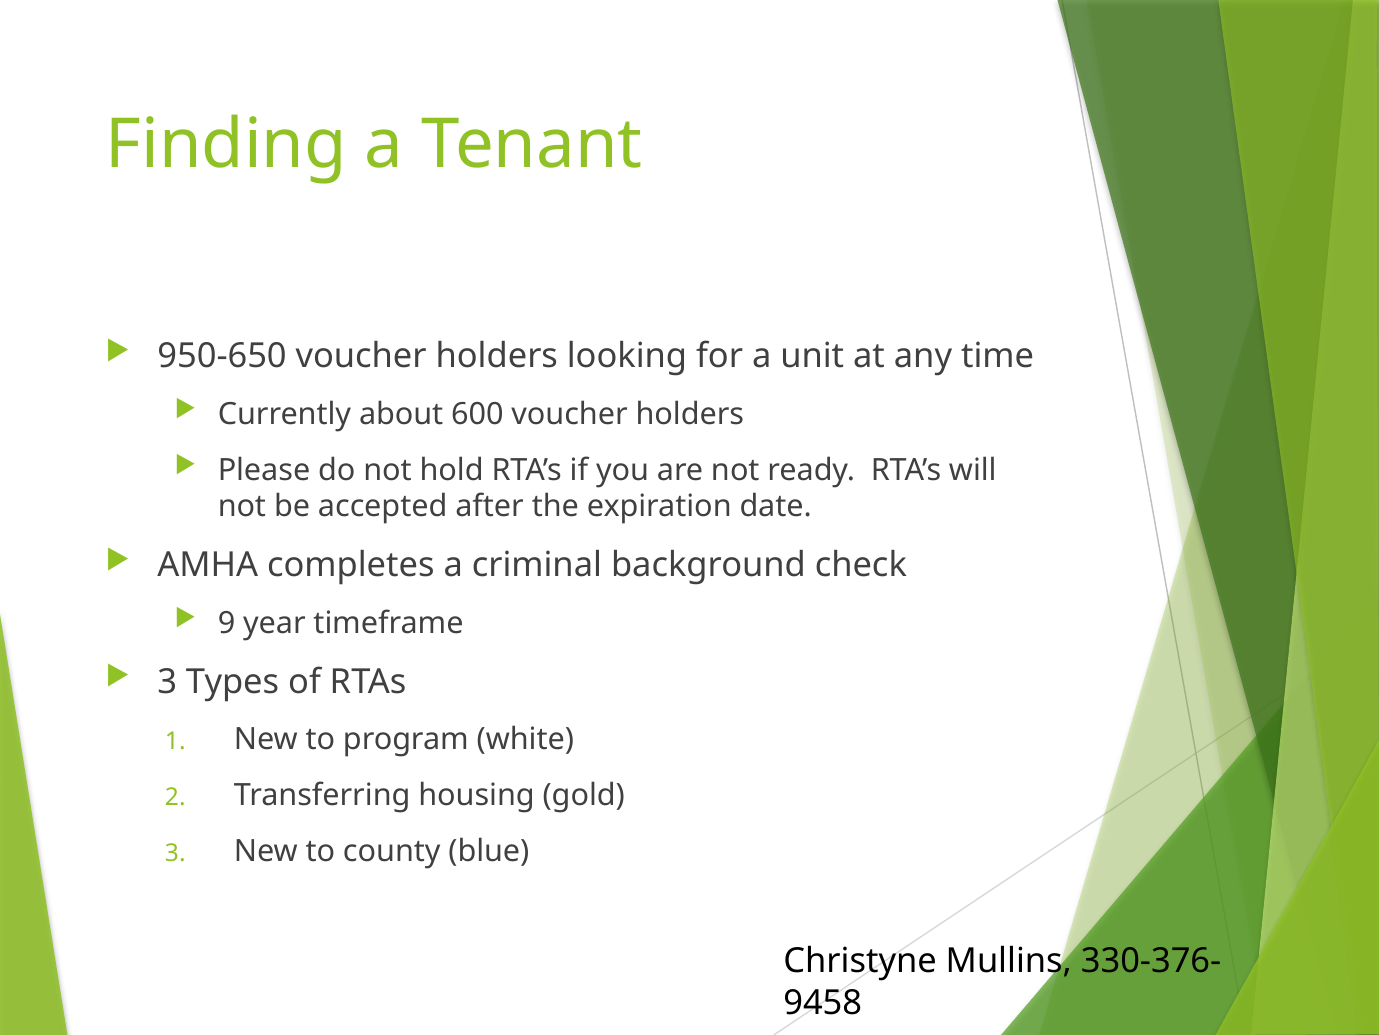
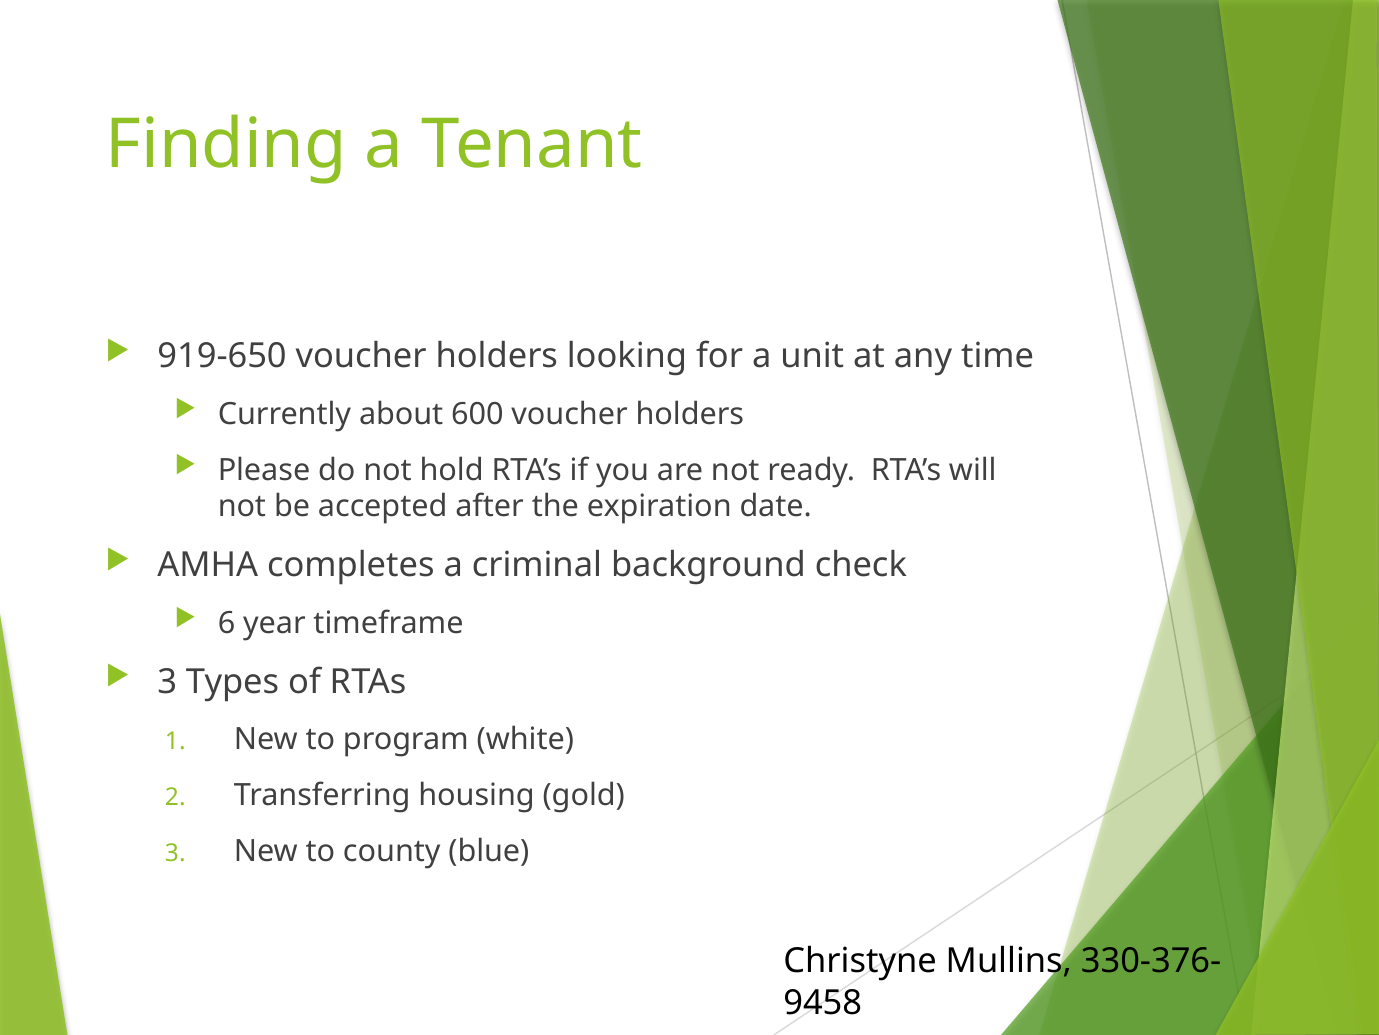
950-650: 950-650 -> 919-650 (222, 356)
9: 9 -> 6 (227, 623)
